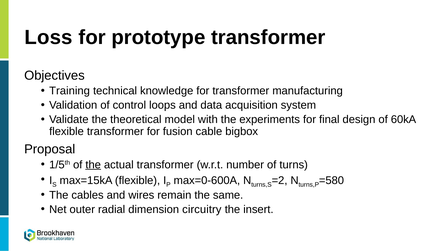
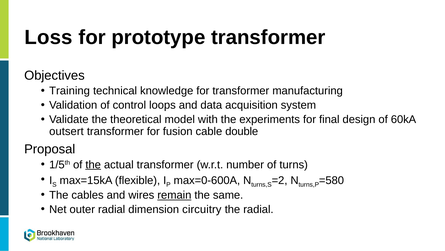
flexible: flexible -> outsert (66, 131)
bigbox: bigbox -> double (242, 131)
remain underline: none -> present (174, 195)
the insert: insert -> radial (258, 209)
